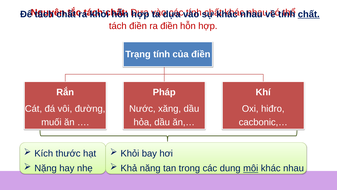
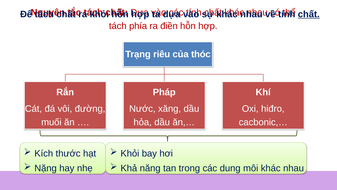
tách điền: điền -> phía (138, 26)
Trạng tính: tính -> riêu (162, 54)
của điền: điền -> thóc (201, 54)
môi underline: present -> none (251, 168)
